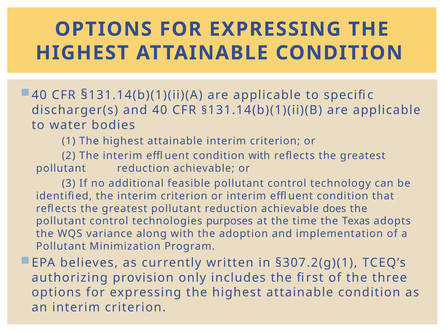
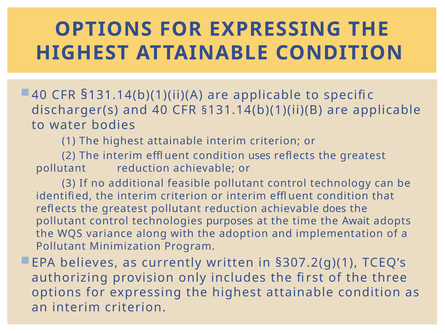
condition with: with -> uses (259, 156)
Texas: Texas -> Await (356, 222)
